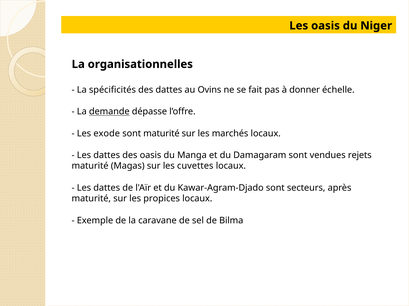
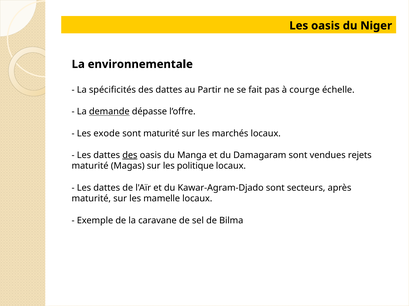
organisationnelles: organisationnelles -> environnementale (140, 64)
Ovins: Ovins -> Partir (209, 90)
donner: donner -> courge (305, 90)
des underline: none -> present (130, 156)
cuvettes: cuvettes -> politique (195, 166)
propices: propices -> mamelle (162, 199)
